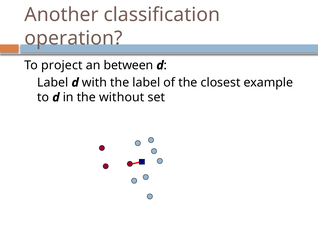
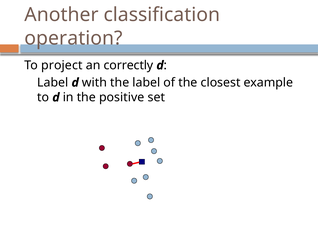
between: between -> correctly (128, 66)
without: without -> positive (122, 98)
